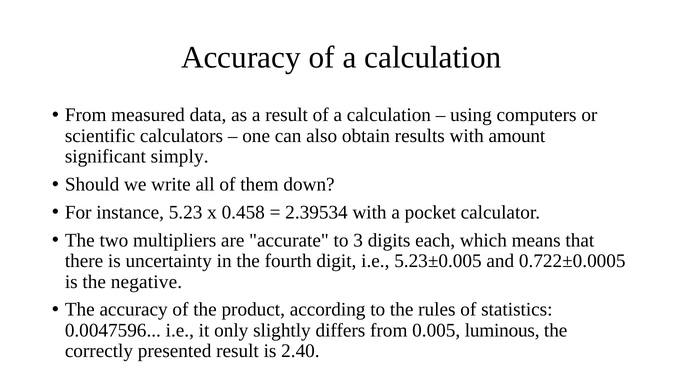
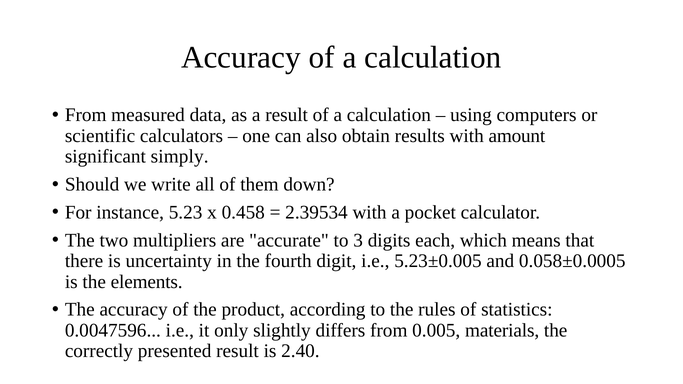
0.722±0.0005: 0.722±0.0005 -> 0.058±0.0005 (572, 261)
negative: negative -> elements (147, 282)
luminous: luminous -> materials (502, 331)
